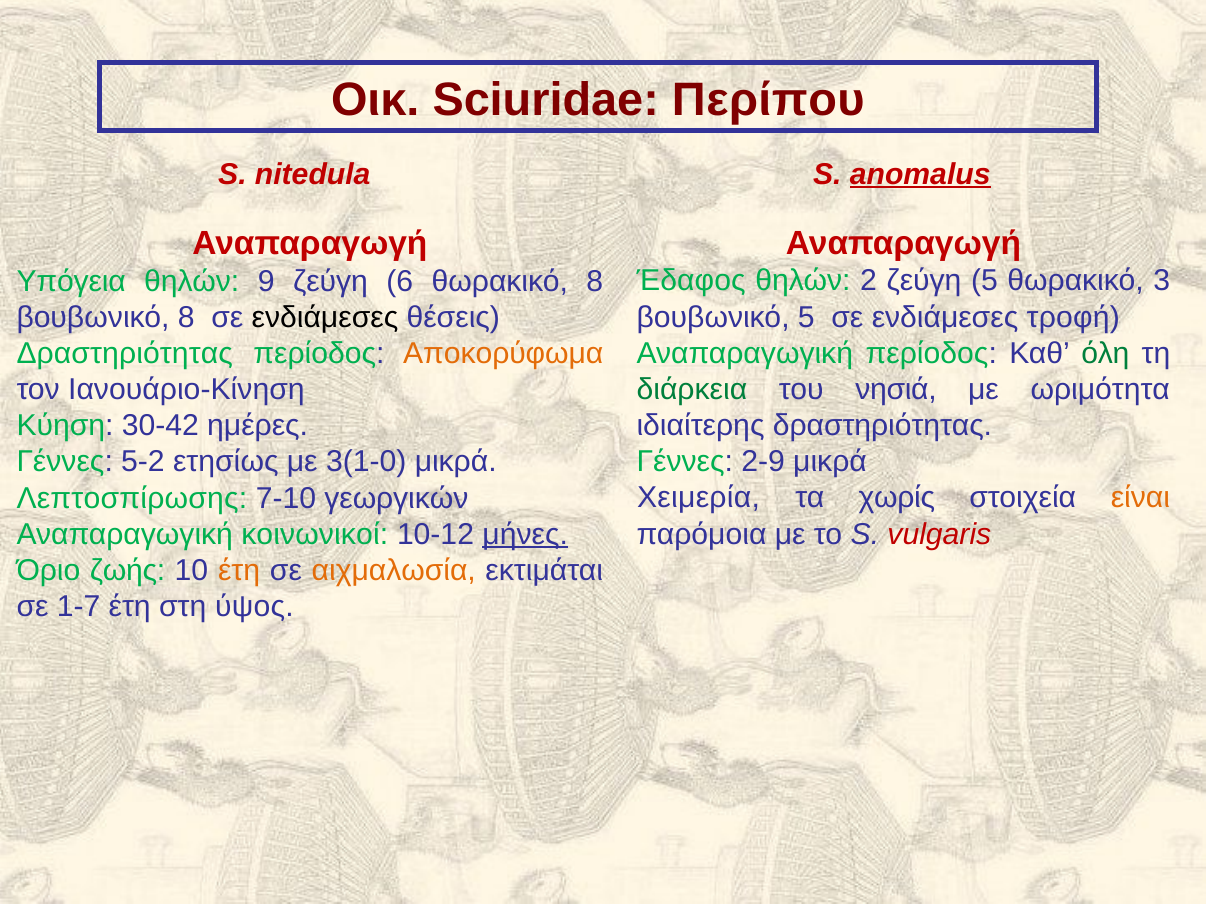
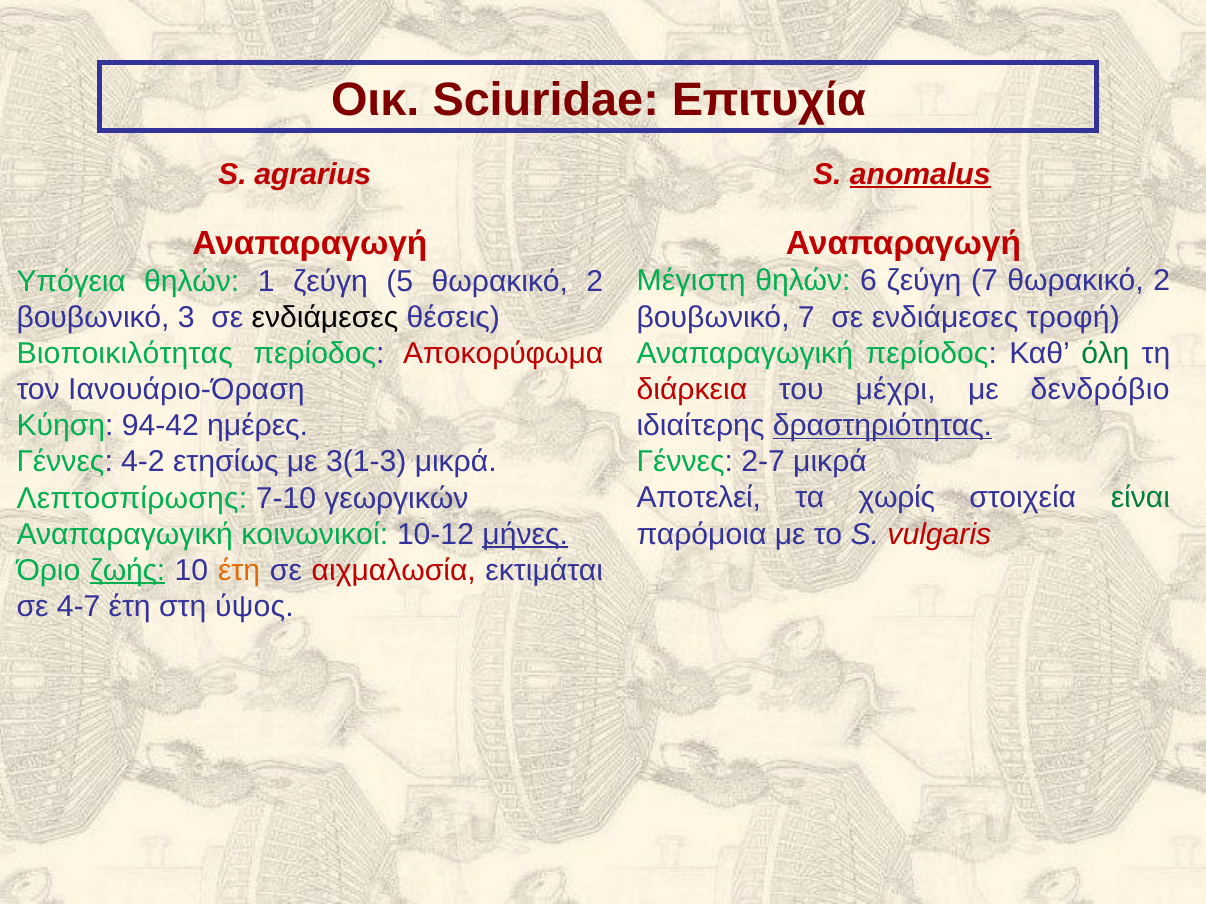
Περίπου: Περίπου -> Επιτυχία (769, 100)
nitedula: nitedula -> agrarius (313, 174)
Έδαφος: Έδαφος -> Μέγιστη (691, 281)
2: 2 -> 6 (869, 281)
ζεύγη 5: 5 -> 7 (984, 281)
3: 3 -> 2 (1162, 281)
9: 9 -> 1 (266, 281)
6: 6 -> 5 (400, 281)
8: 8 -> 2 (595, 281)
βουβωνικό 5: 5 -> 7 (806, 317)
βουβωνικό 8: 8 -> 3 (186, 317)
Δραστηριότητας: Δραστηριότητας -> Βιοποικιλότητας (125, 354)
Αποκορύφωμα colour: orange -> red (503, 354)
διάρκεια colour: green -> red (692, 390)
νησιά: νησιά -> μέχρι (896, 390)
ωριμότητα: ωριμότητα -> δενδρόβιο (1100, 390)
Ιανουάριο-Κίνηση: Ιανουάριο-Κίνηση -> Ιανουάριο-Όραση (186, 390)
δραστηριότητας underline: none -> present (883, 426)
30-42: 30-42 -> 94-42 (160, 426)
2-9: 2-9 -> 2-7 (763, 462)
5-2: 5-2 -> 4-2 (143, 462)
3(1-0: 3(1-0 -> 3(1-3 (366, 462)
Χειμερία: Χειμερία -> Αποτελεί (699, 498)
είναι colour: orange -> green (1140, 498)
ζωής underline: none -> present (128, 571)
αιχμαλωσία colour: orange -> red (394, 571)
1-7: 1-7 -> 4-7 (79, 607)
